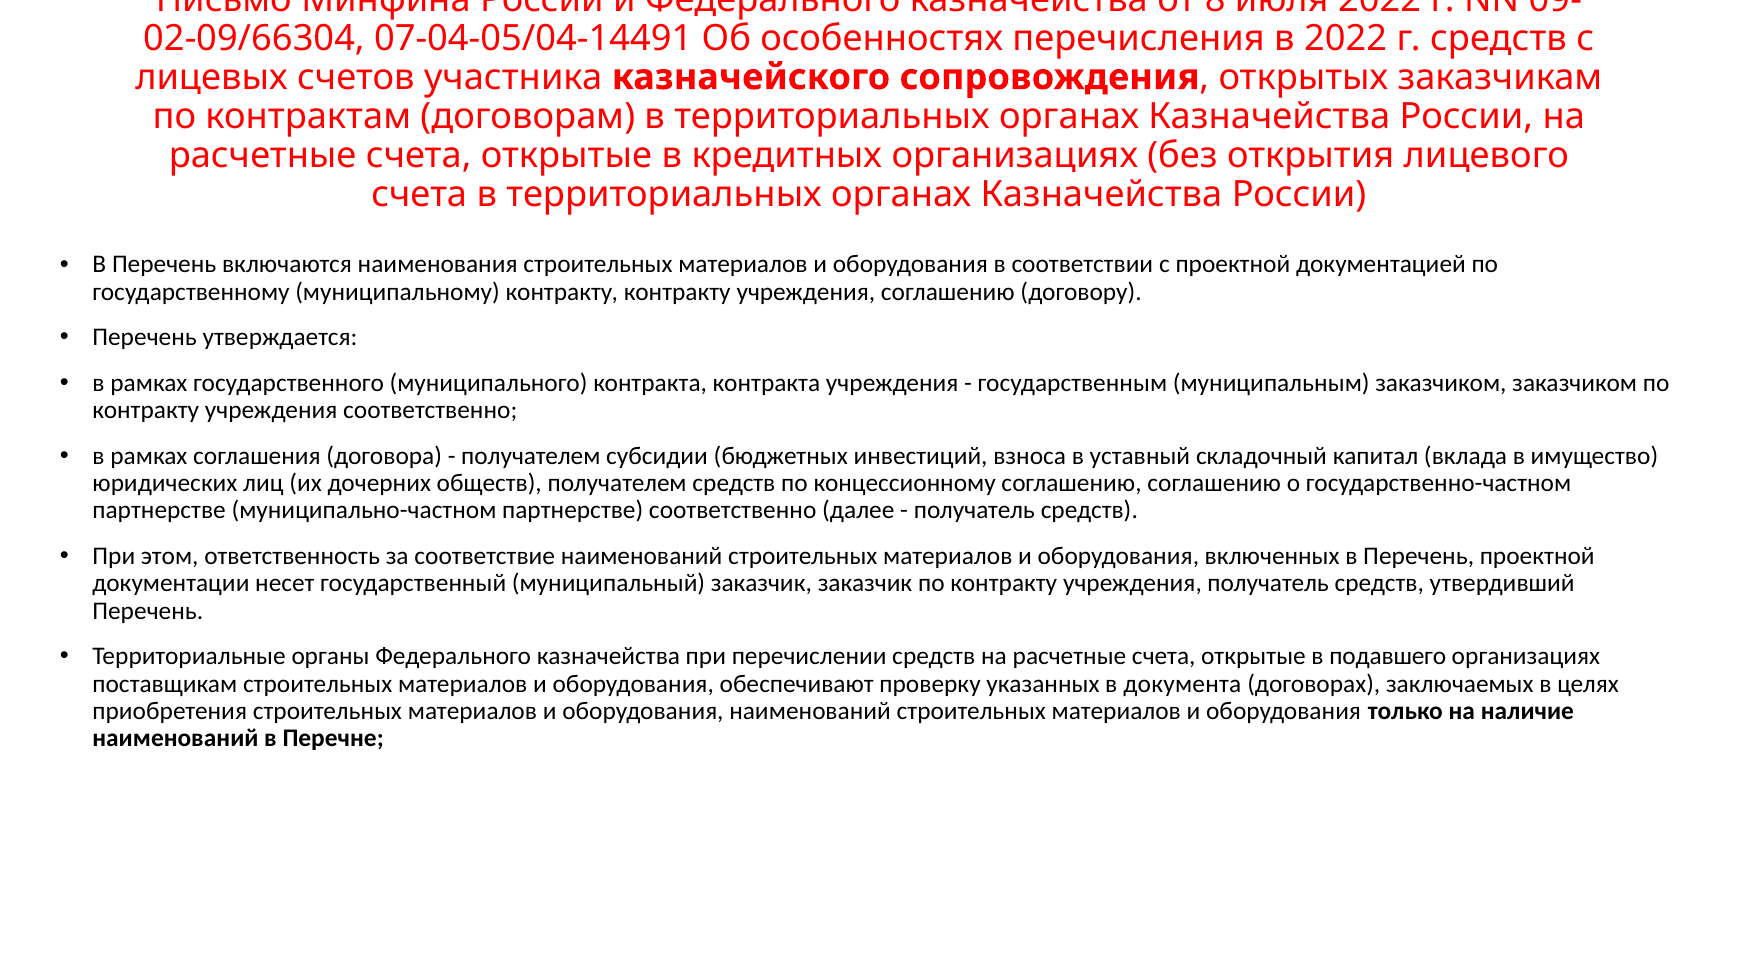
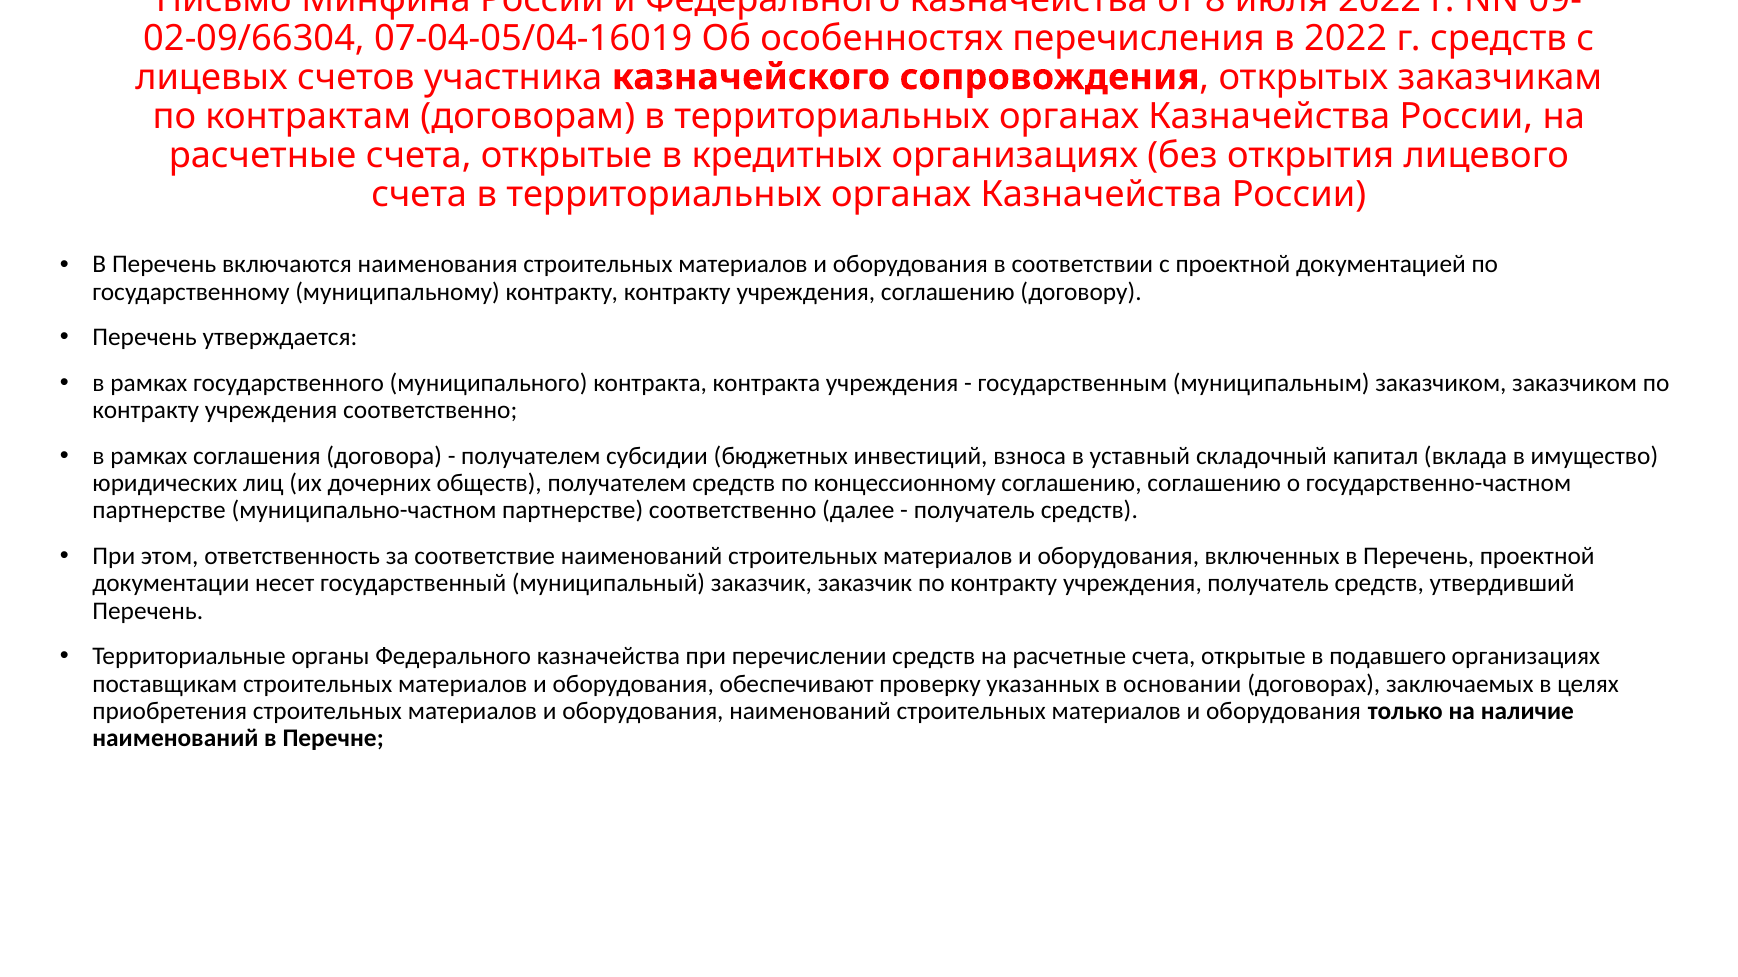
07-04-05/04-14491: 07-04-05/04-14491 -> 07-04-05/04-16019 (533, 38)
документа: документа -> основании (1182, 684)
